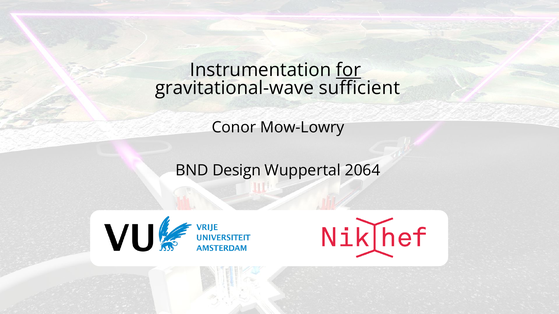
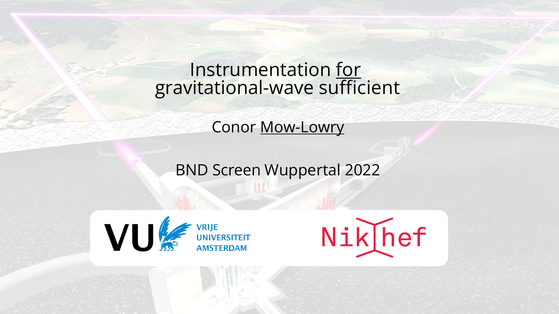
Mow-Lowry underline: none -> present (302, 128)
Design: Design -> Screen (237, 171)
2064: 2064 -> 2022 (363, 171)
